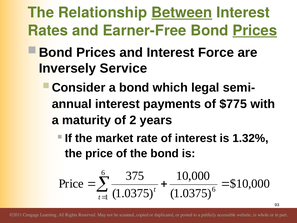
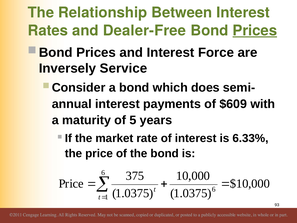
Between underline: present -> none (182, 13)
Earner-Free: Earner-Free -> Dealer-Free (144, 30)
legal: legal -> does (205, 87)
$775: $775 -> $609 (233, 104)
2: 2 -> 5 (133, 120)
1.32%: 1.32% -> 6.33% (250, 138)
